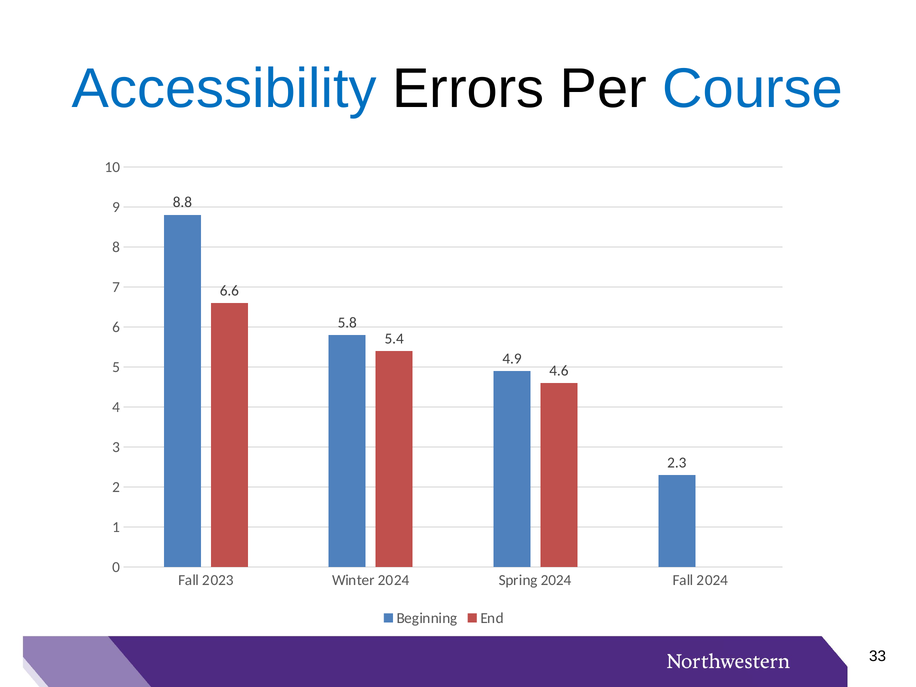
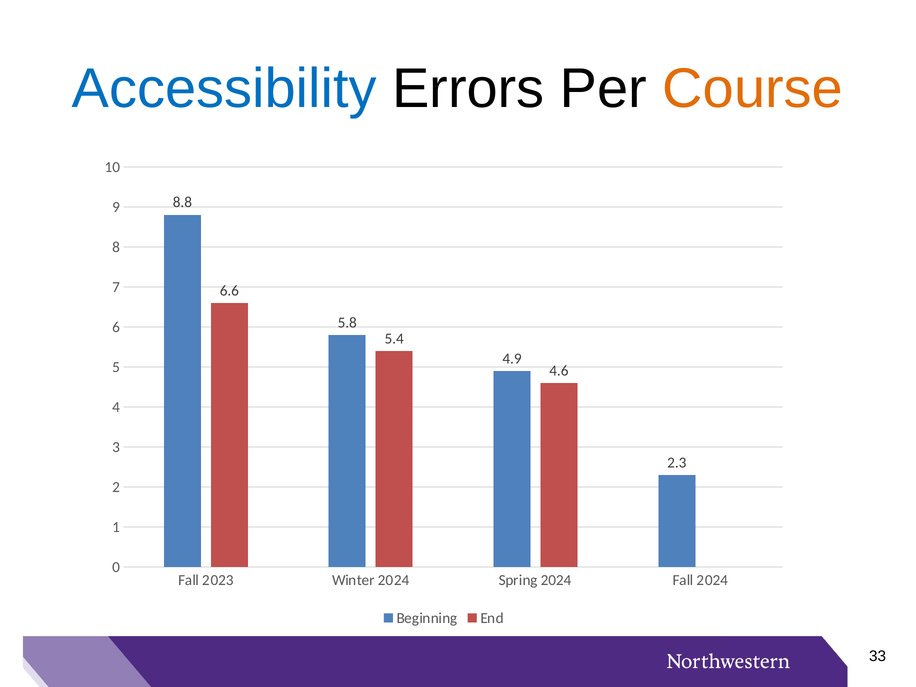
Course colour: blue -> orange (753, 89)
